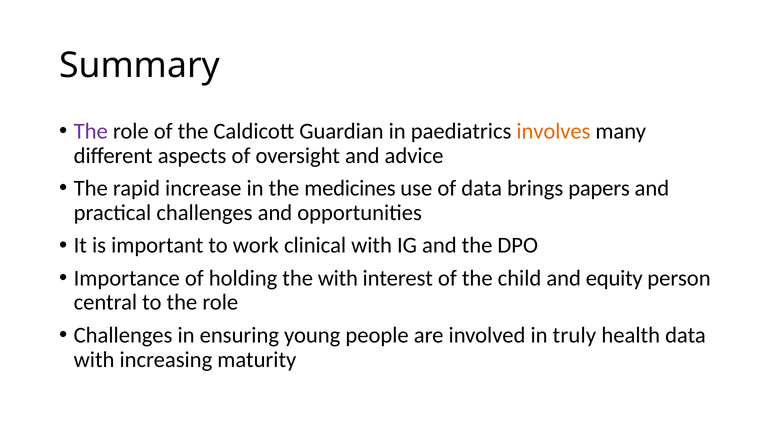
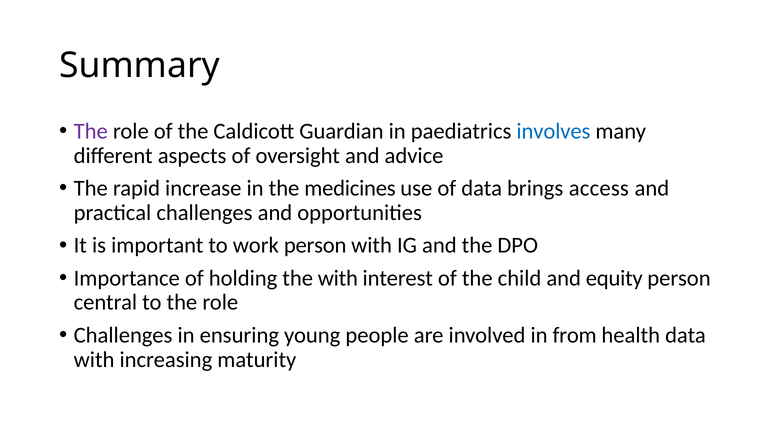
involves colour: orange -> blue (553, 131)
papers: papers -> access (599, 188)
work clinical: clinical -> person (315, 245)
truly: truly -> from (575, 335)
